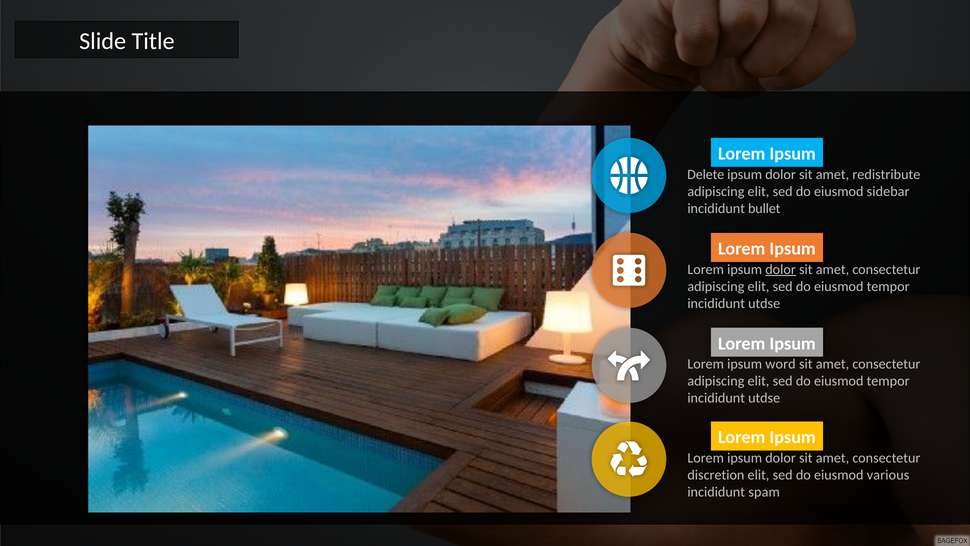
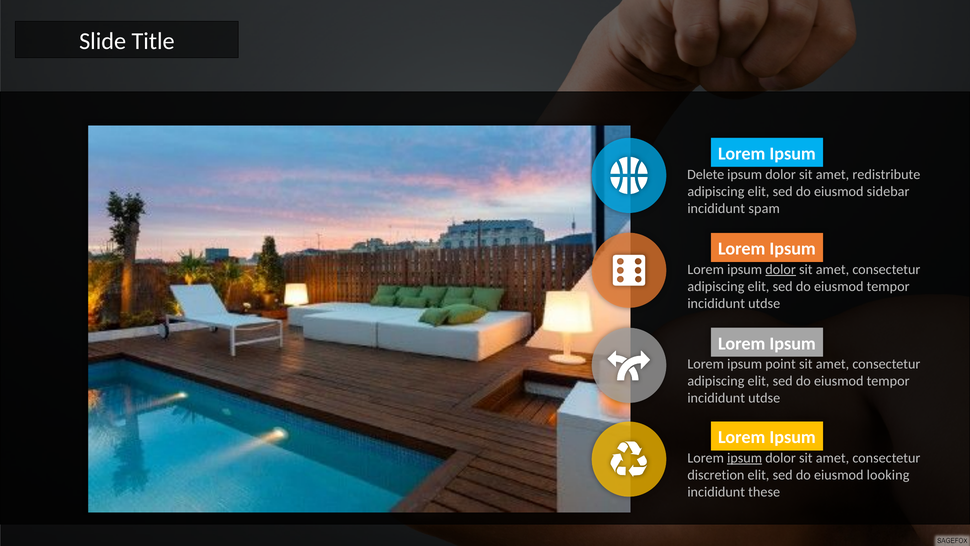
bullet: bullet -> spam (764, 208)
word: word -> point (781, 364)
ipsum underline: none -> present (745, 458)
various: various -> looking (888, 475)
spam: spam -> these (764, 492)
